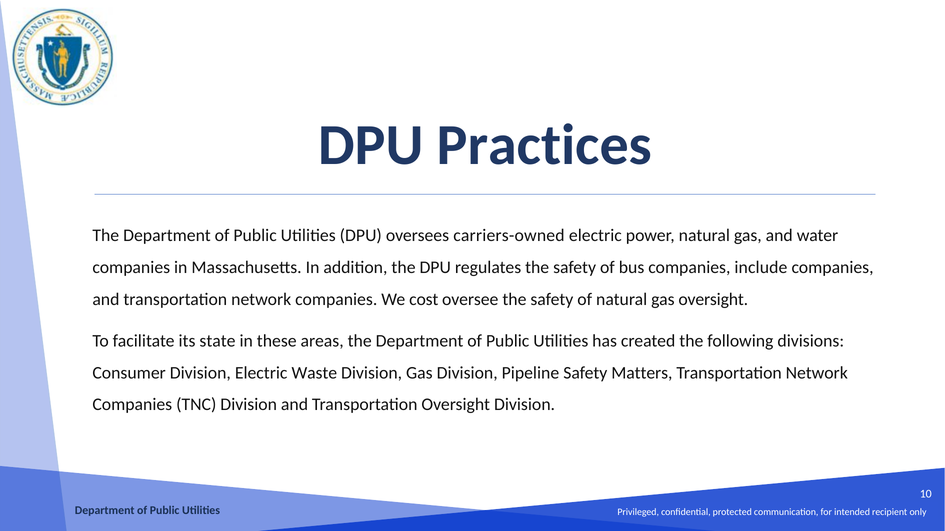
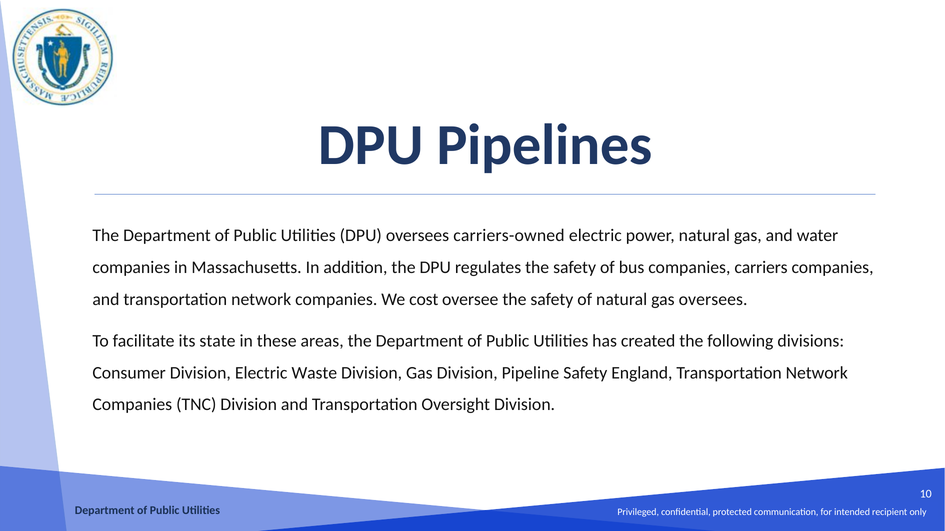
Practices: Practices -> Pipelines (544, 145)
include: include -> carriers (761, 268)
gas oversight: oversight -> oversees (713, 299)
Matters: Matters -> England (642, 373)
